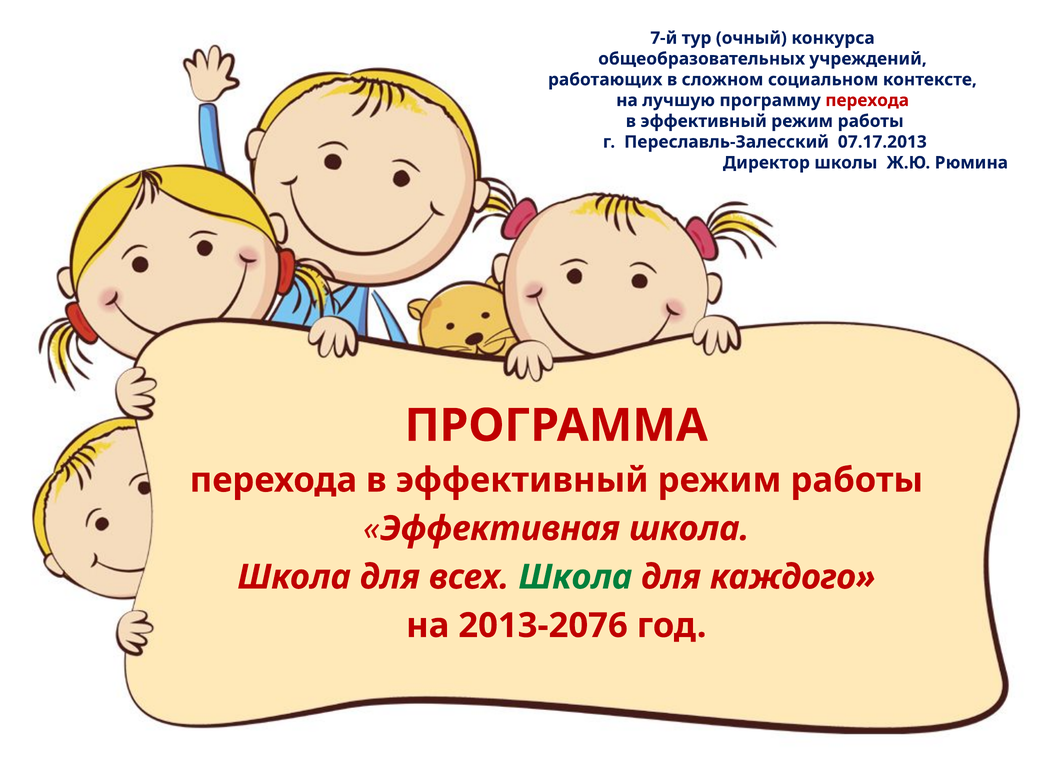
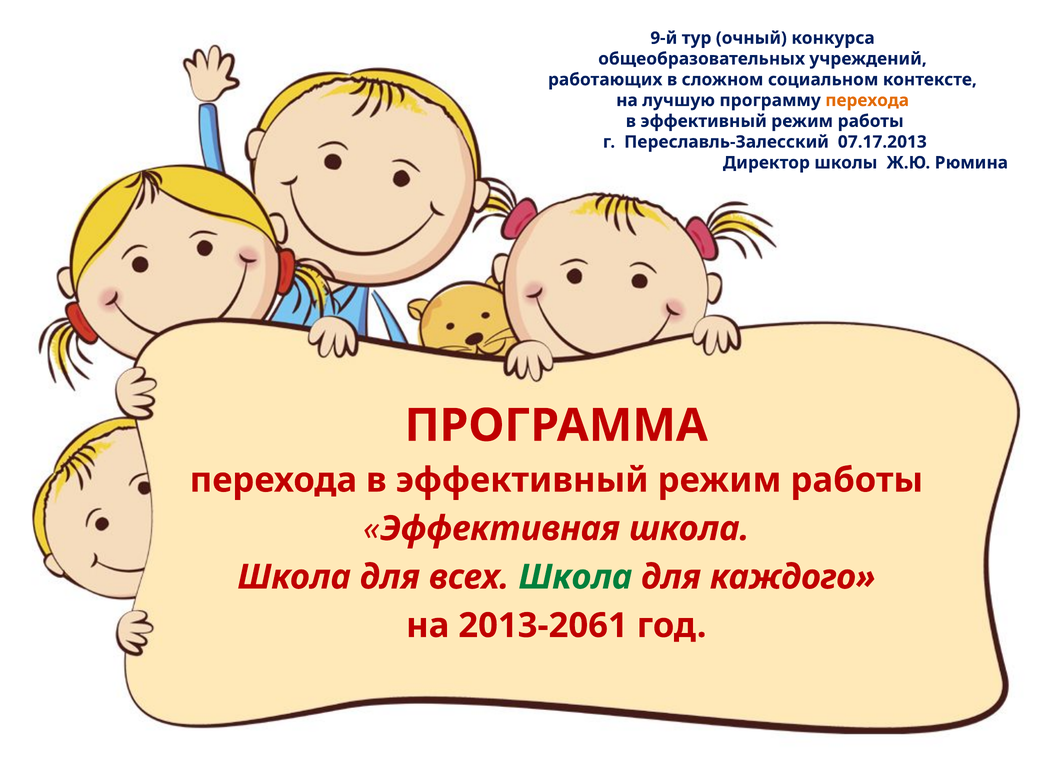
7-й: 7-й -> 9-й (664, 38)
перехода colour: red -> orange (867, 100)
2013-2076: 2013-2076 -> 2013-2061 (543, 626)
